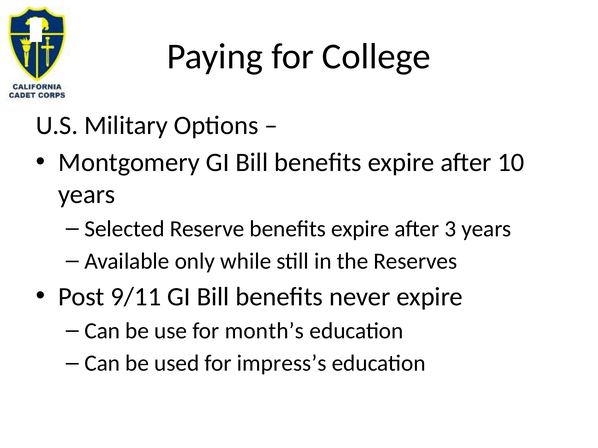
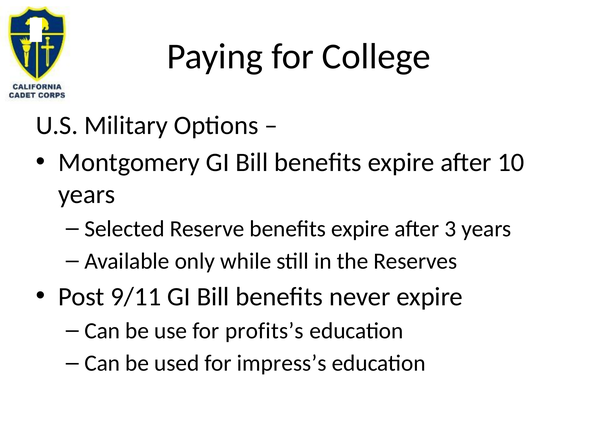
month’s: month’s -> profits’s (264, 331)
